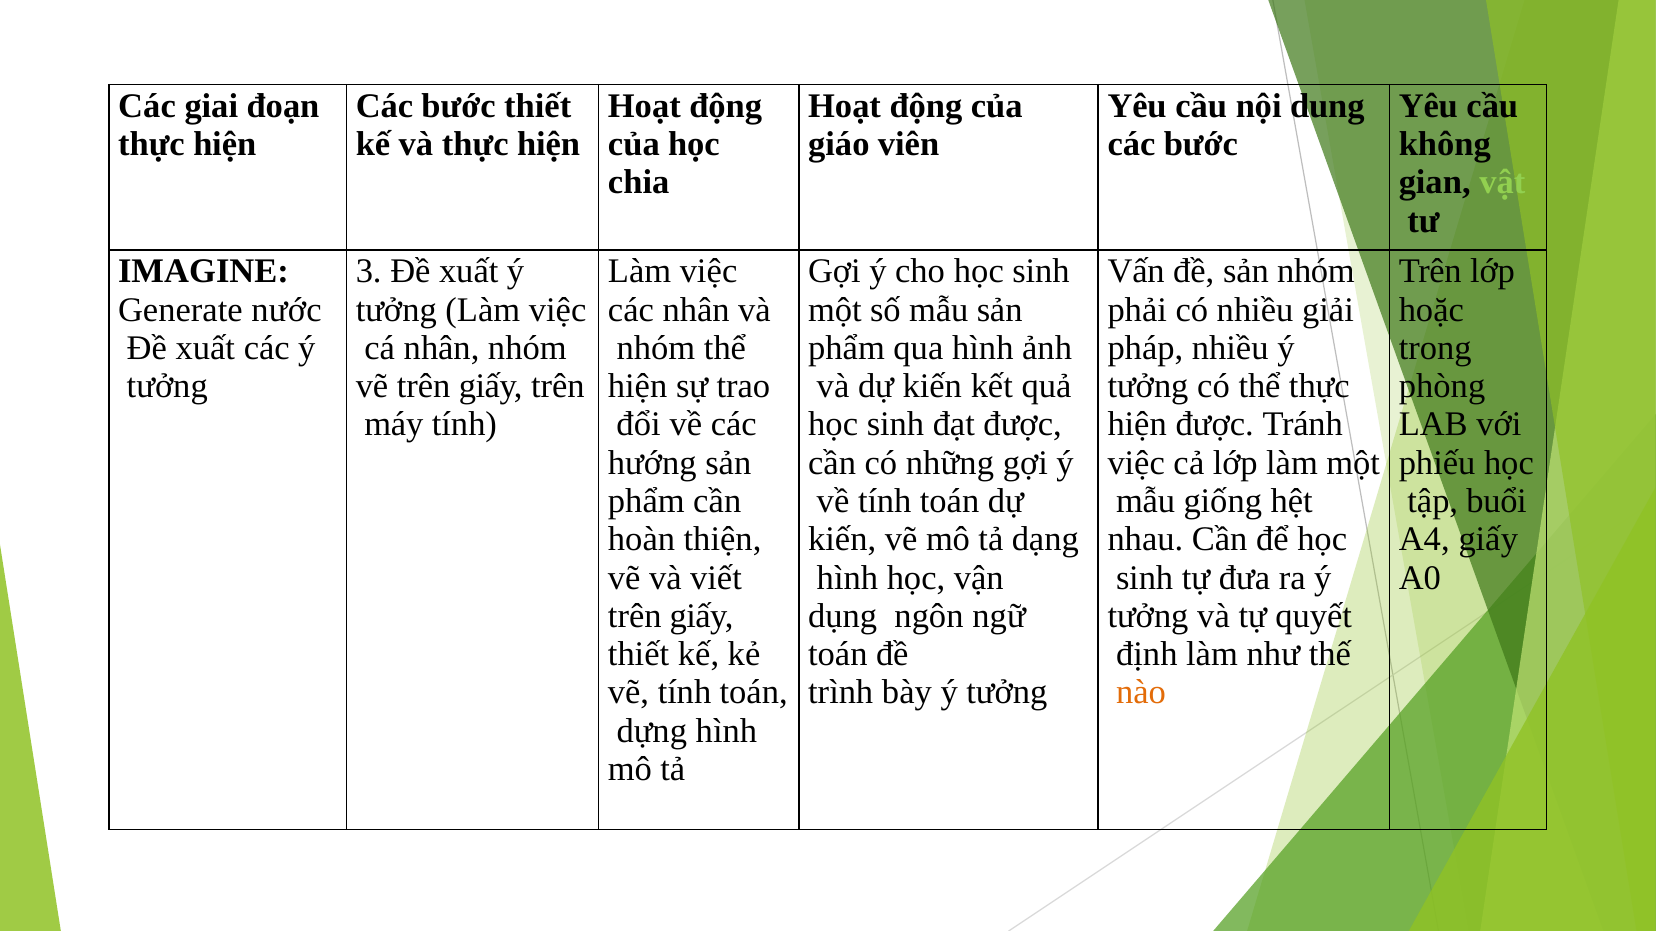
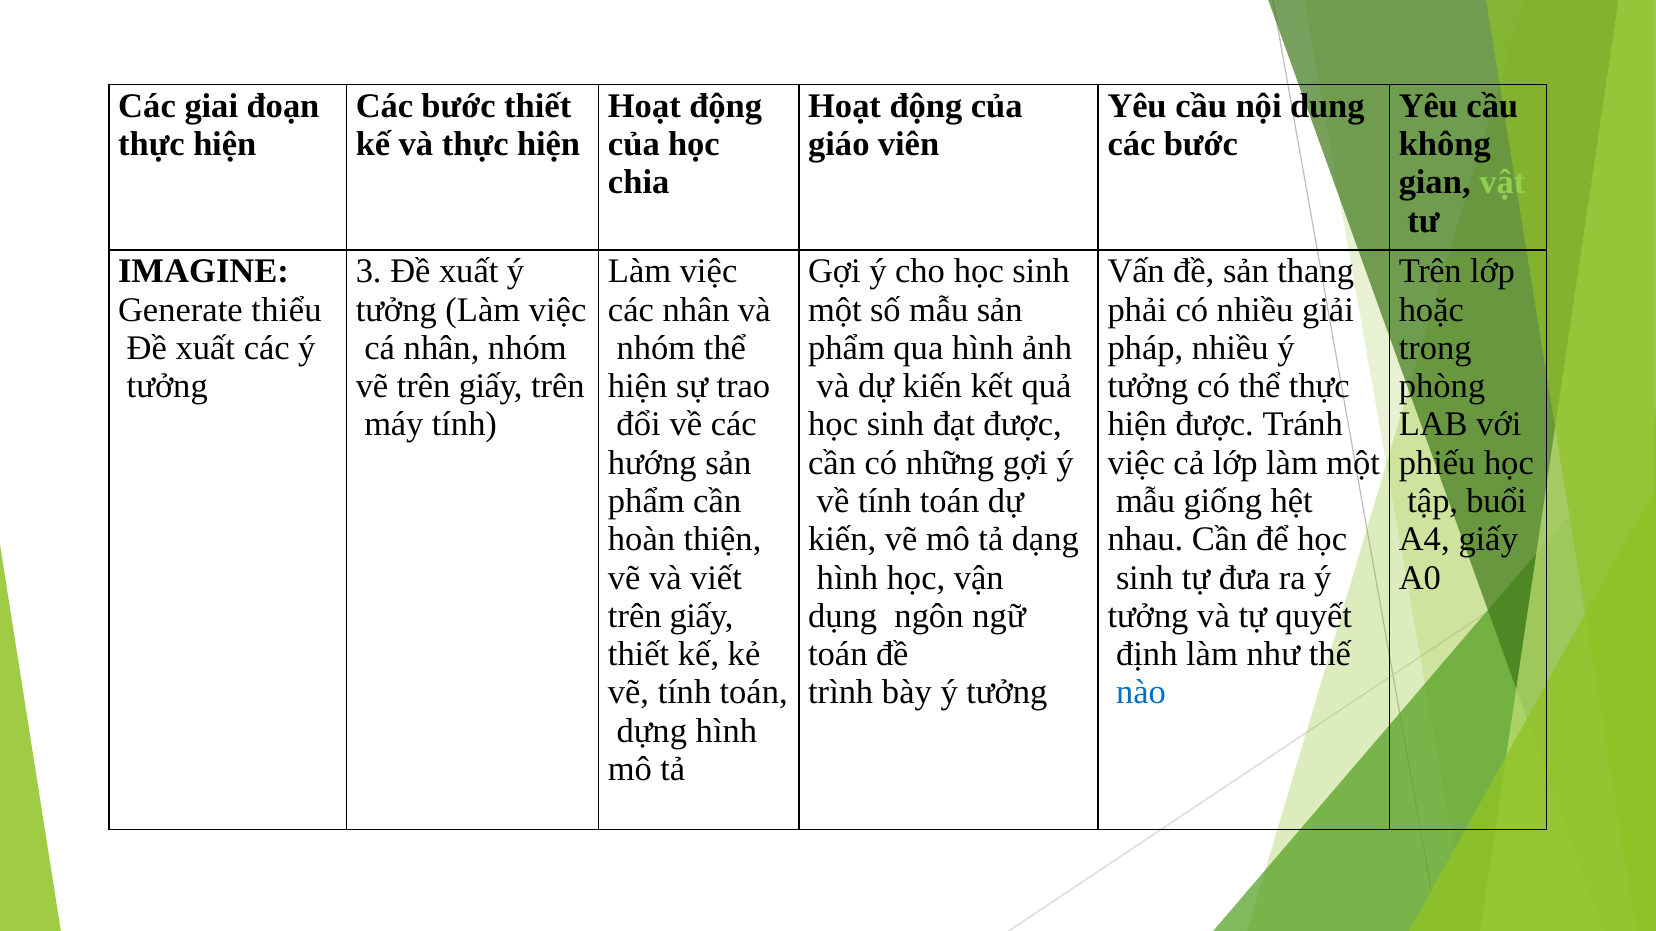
sản nhóm: nhóm -> thang (1316, 272)
nước: nước -> thiểu (287, 310)
nào colour: orange -> blue (1141, 693)
